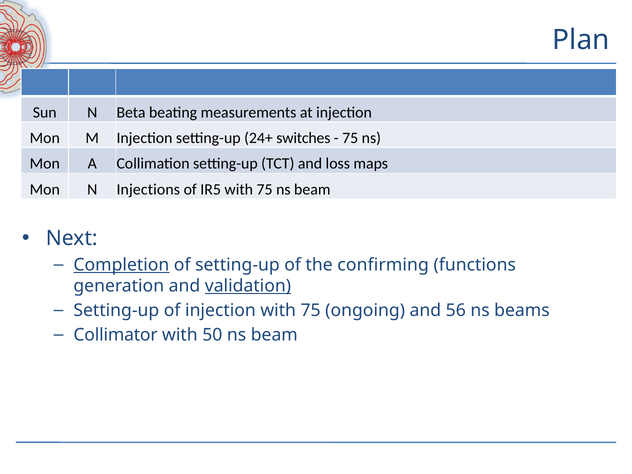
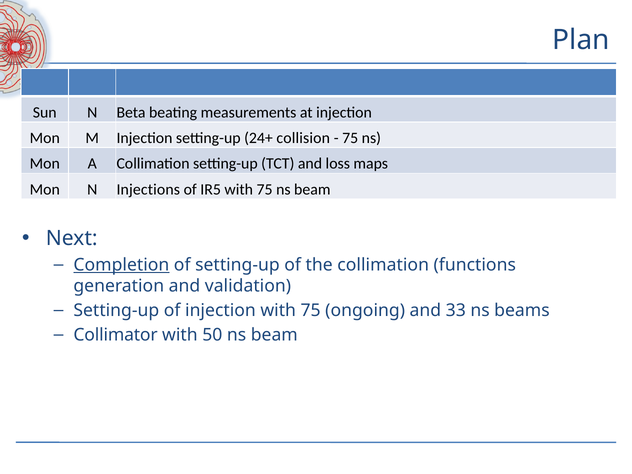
switches: switches -> collision (303, 138)
the confirming: confirming -> collimation (383, 265)
validation underline: present -> none (248, 286)
56: 56 -> 33 (456, 311)
